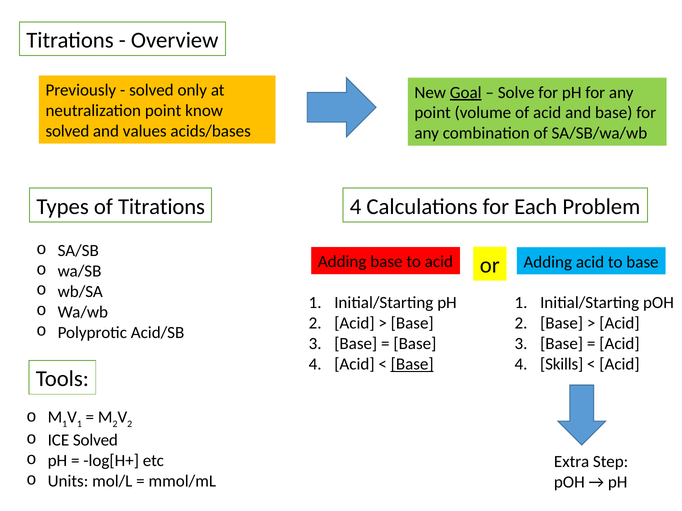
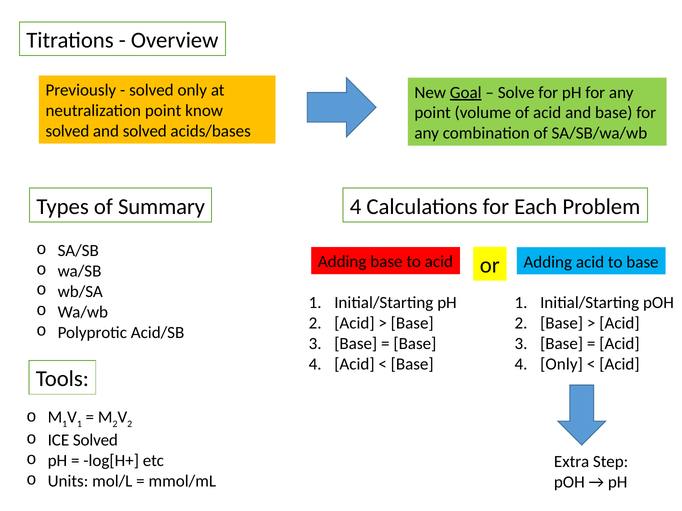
and values: values -> solved (145, 131)
of Titrations: Titrations -> Summary (161, 207)
Base underline: present -> none (412, 365)
4 Skills: Skills -> Only (562, 365)
